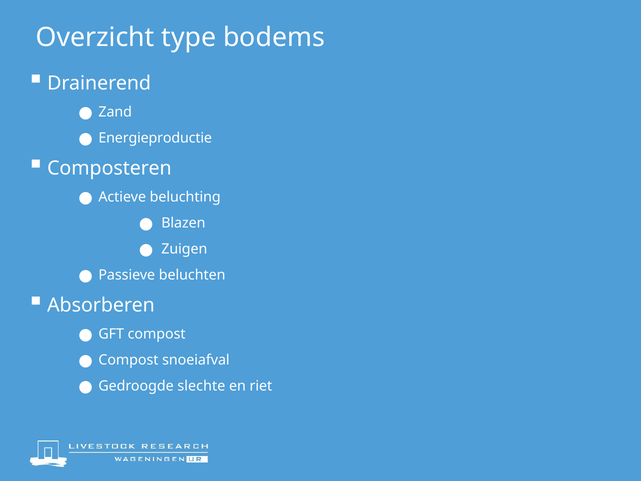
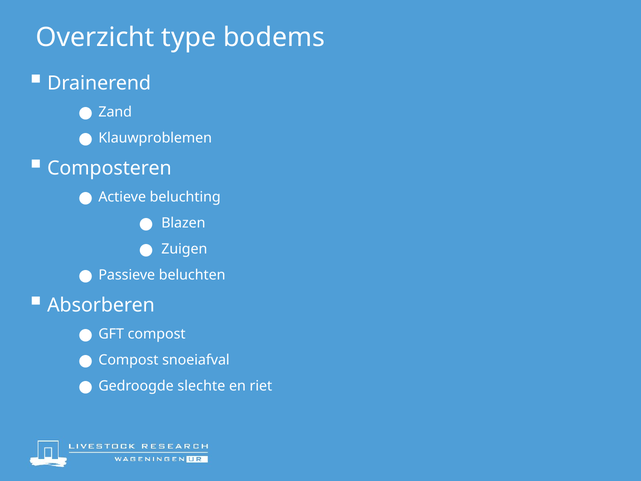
Energieproductie: Energieproductie -> Klauwproblemen (155, 138)
